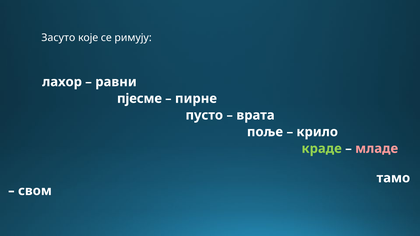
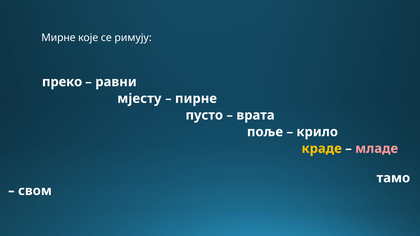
Засуто: Засуто -> Мирне (58, 38)
лахор: лахор -> преко (62, 82)
пјесме: пјесме -> мјесту (139, 99)
краде colour: light green -> yellow (322, 149)
